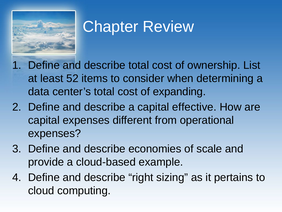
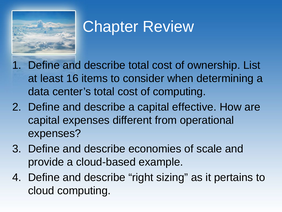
52: 52 -> 16 (72, 78)
of expanding: expanding -> computing (179, 91)
